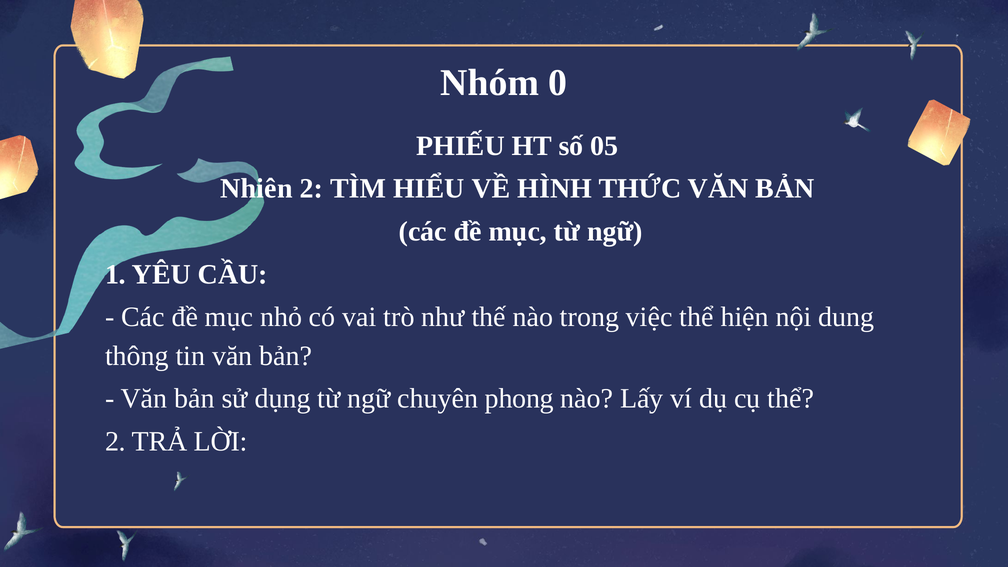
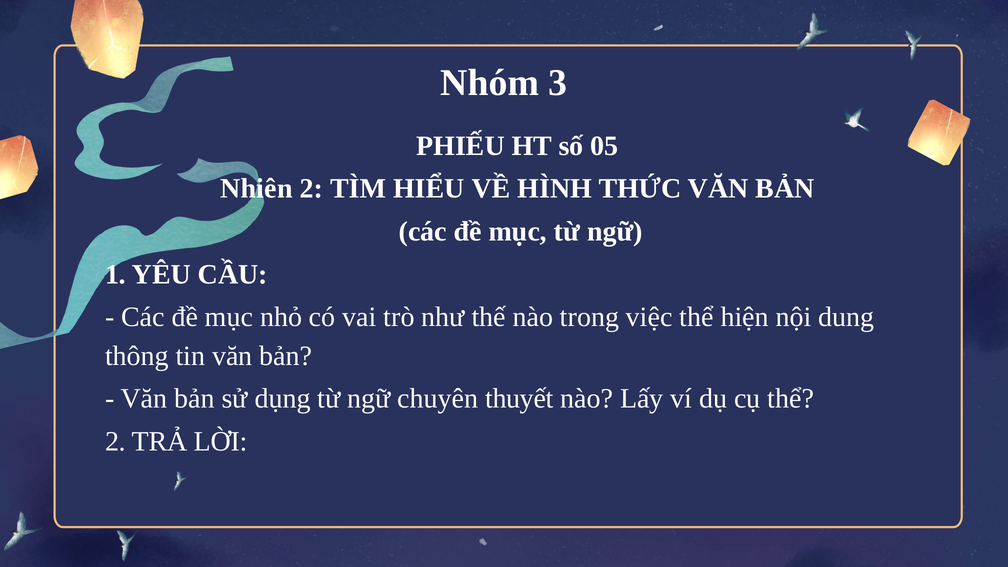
0: 0 -> 3 (558, 83)
phong: phong -> thuyết (519, 399)
